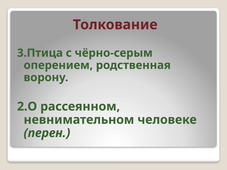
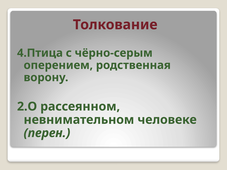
3.Птица: 3.Птица -> 4.Птица (40, 53)
